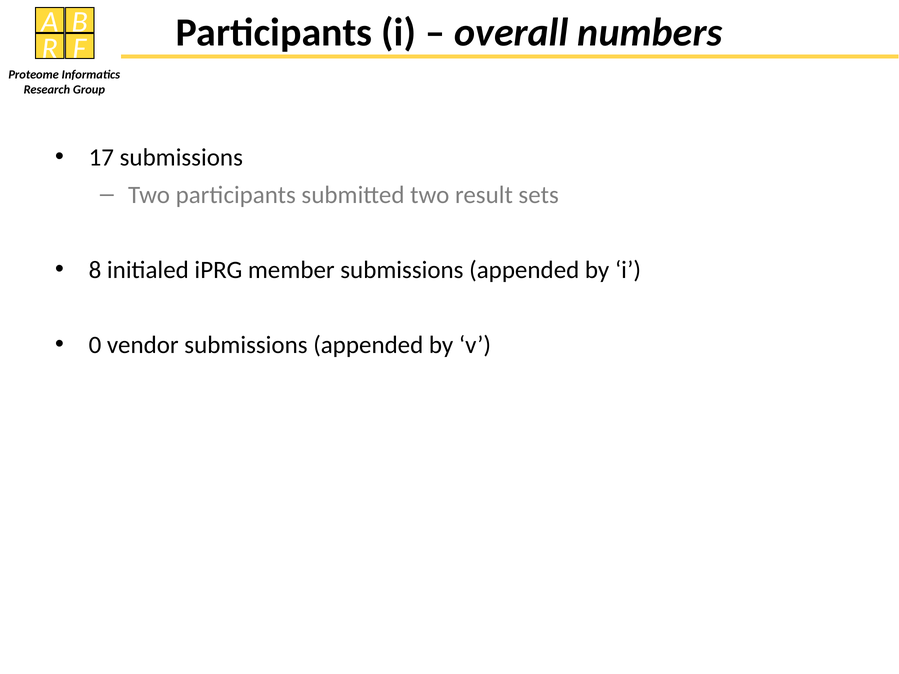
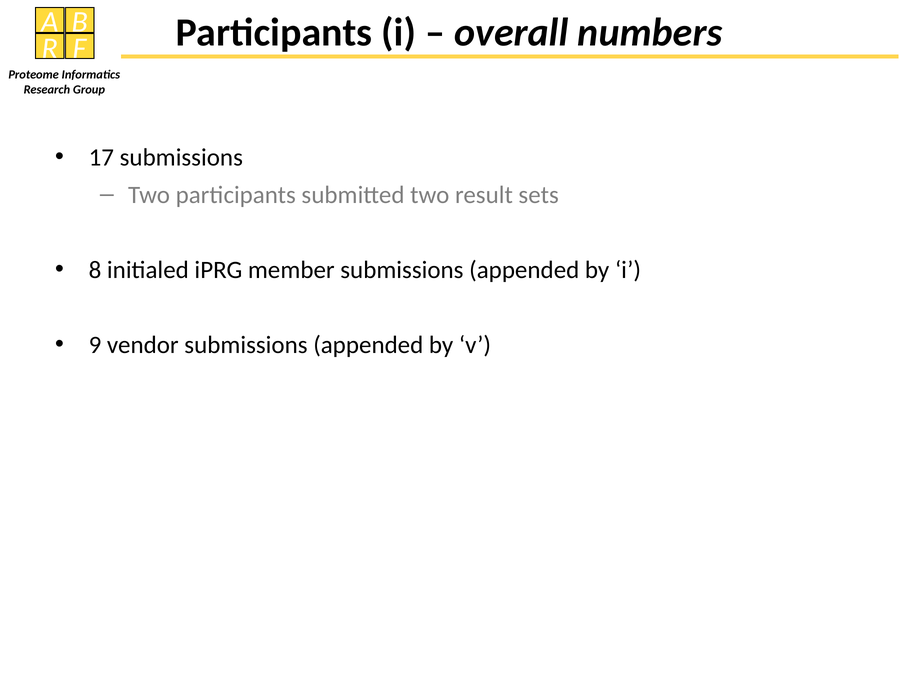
0: 0 -> 9 (95, 345)
